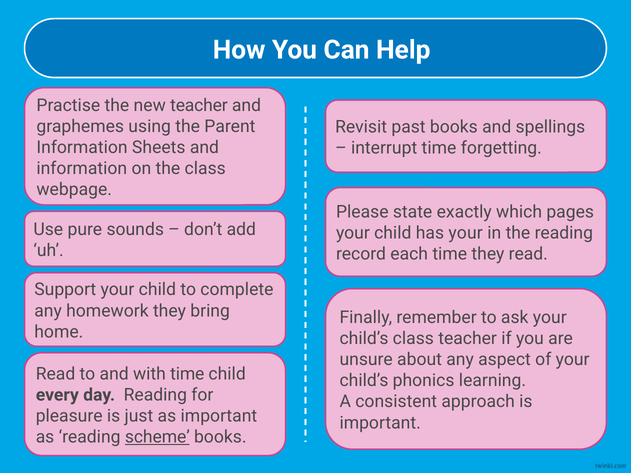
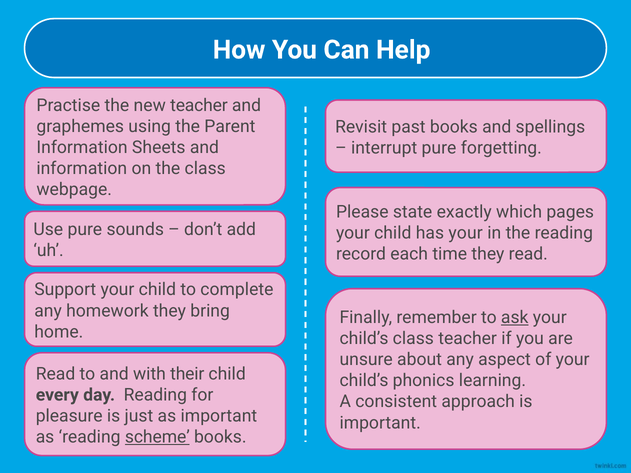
interrupt time: time -> pure (439, 148)
ask underline: none -> present (515, 318)
with time: time -> their (187, 374)
